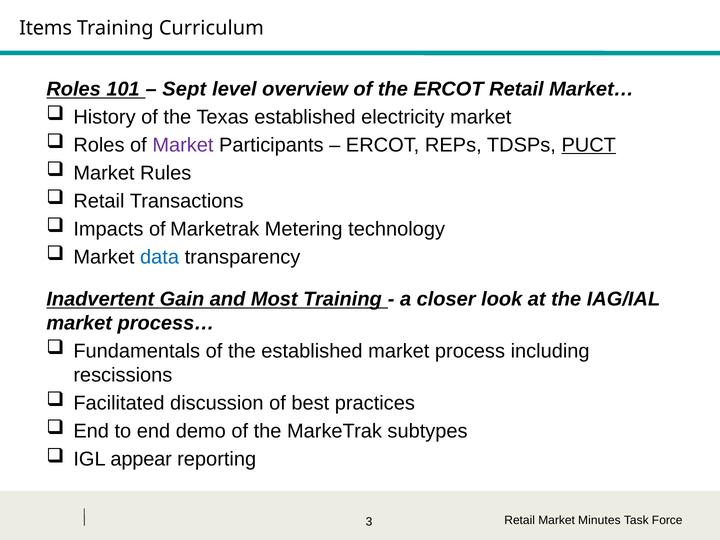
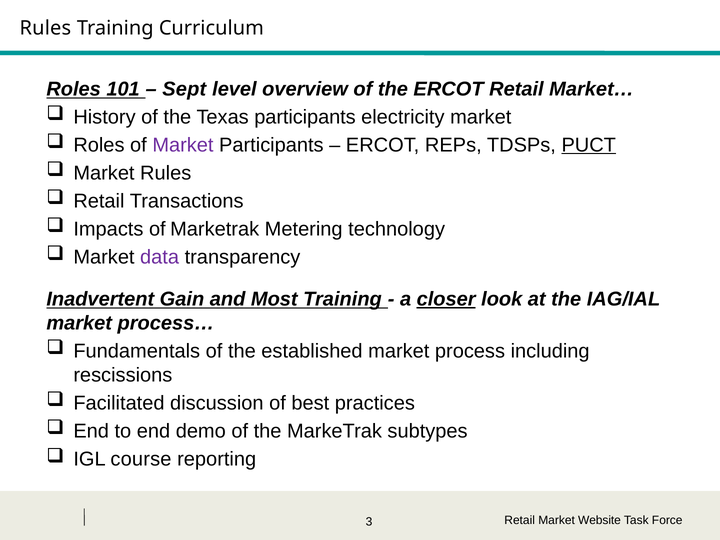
Items: Items -> Rules (45, 28)
Texas established: established -> participants (305, 117)
data colour: blue -> purple (160, 257)
closer underline: none -> present (446, 299)
appear: appear -> course (141, 459)
Minutes: Minutes -> Website (599, 520)
